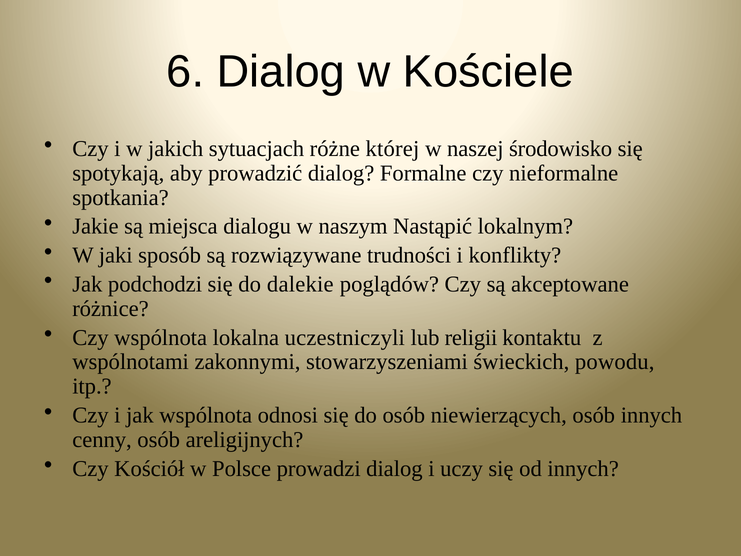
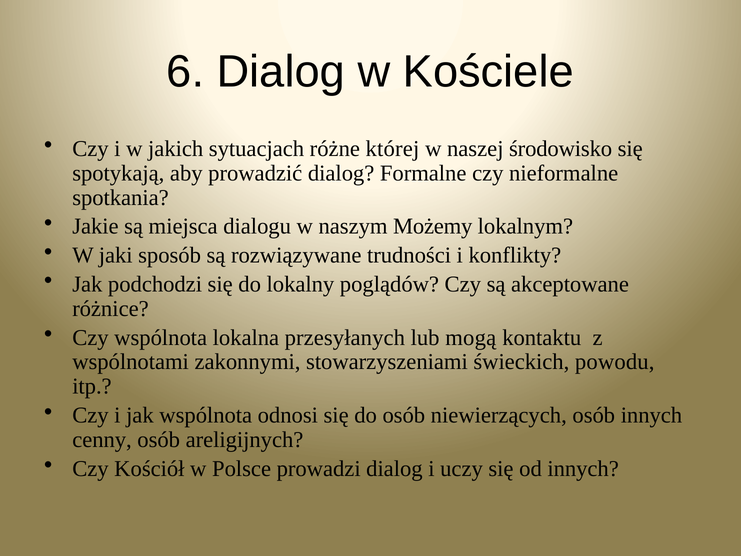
Nastąpić: Nastąpić -> Możemy (433, 226)
dalekie: dalekie -> lokalny (300, 284)
uczestniczyli: uczestniczyli -> przesyłanych (345, 337)
religii: religii -> mogą (471, 337)
